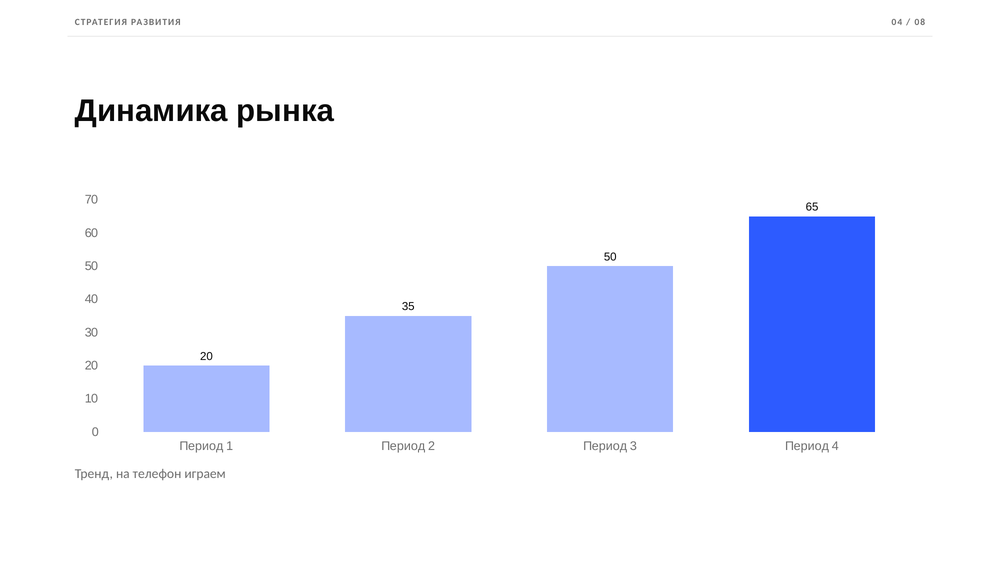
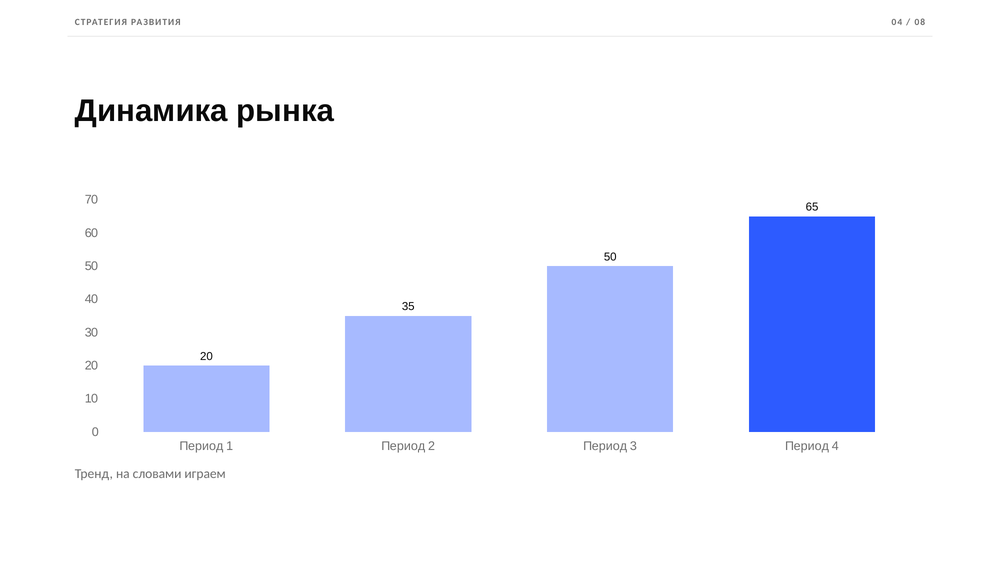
телефон: телефон -> словами (157, 474)
